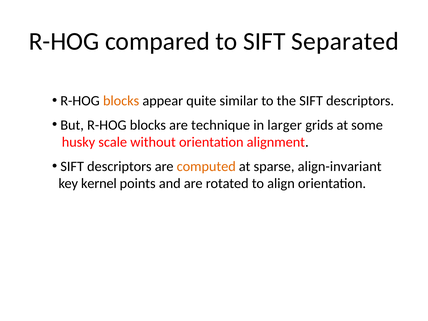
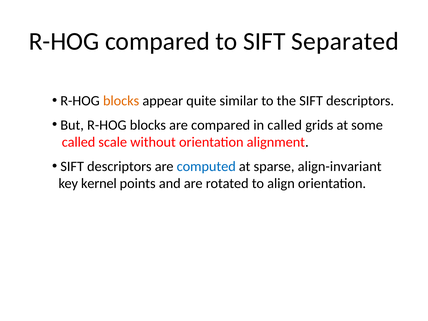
are technique: technique -> compared (221, 125)
in larger: larger -> called (285, 125)
husky: husky -> called (79, 142)
computed colour: orange -> blue (206, 166)
